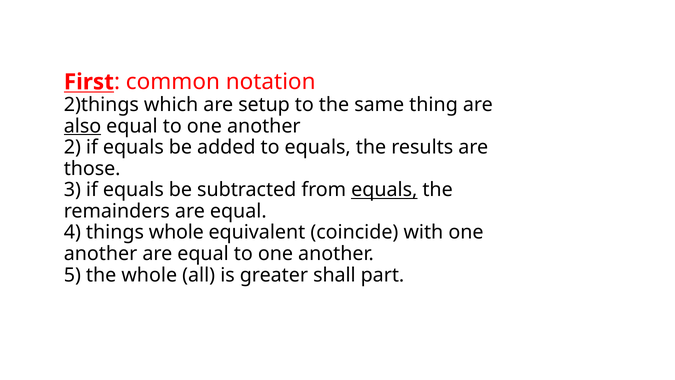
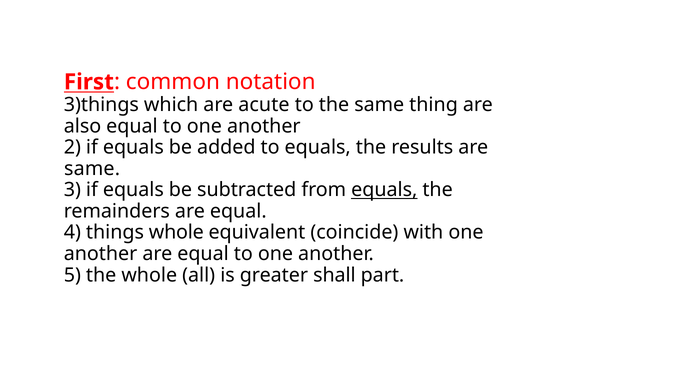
2)things: 2)things -> 3)things (101, 105)
setup: setup -> acute (264, 105)
also underline: present -> none (82, 126)
those: those -> same (92, 168)
